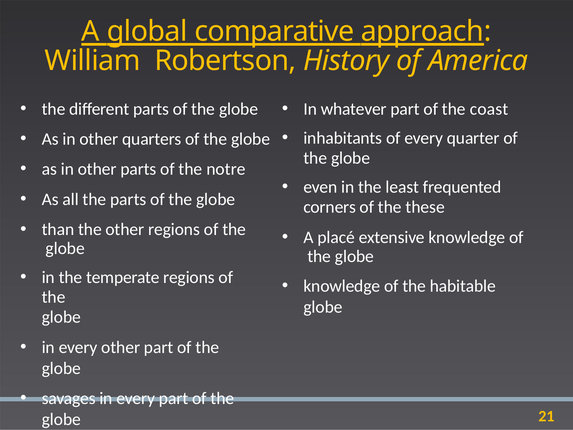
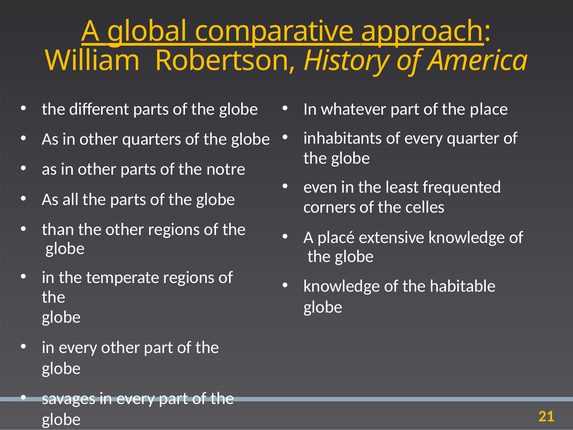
coast: coast -> place (489, 109)
these: these -> celles (425, 207)
